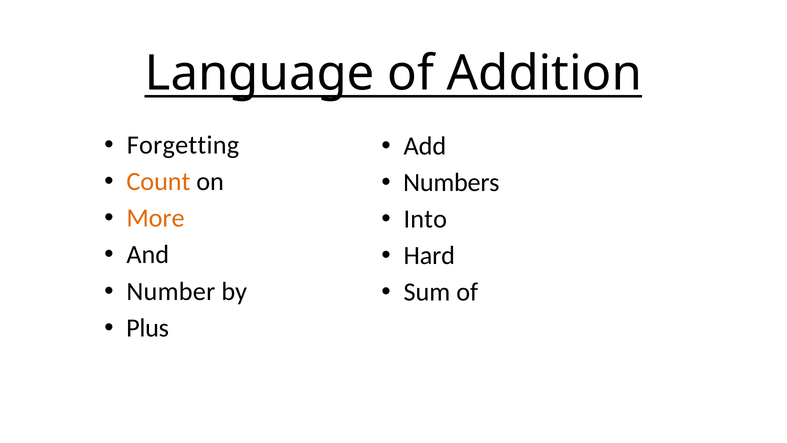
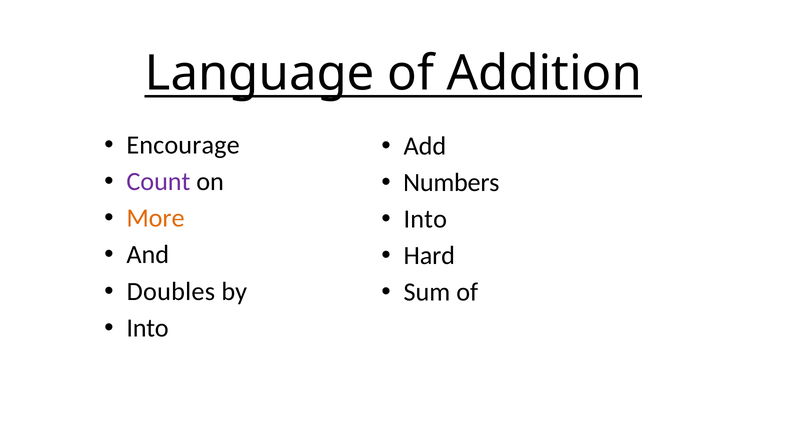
Forgetting: Forgetting -> Encourage (183, 145)
Count colour: orange -> purple (158, 181)
Number: Number -> Doubles (171, 291)
Plus: Plus -> Into (148, 328)
